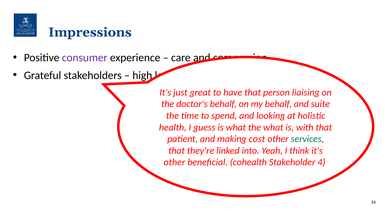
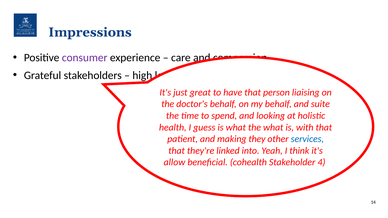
cost: cost -> they (257, 139)
services colour: green -> blue (307, 139)
other: other -> allow (174, 162)
